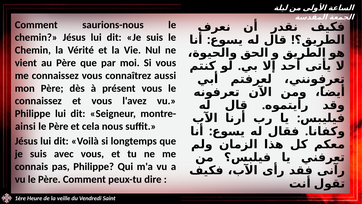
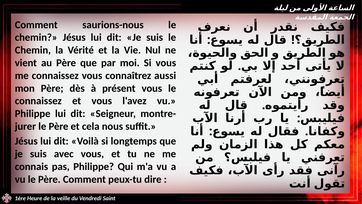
ainsi: ainsi -> jurer (25, 126)
